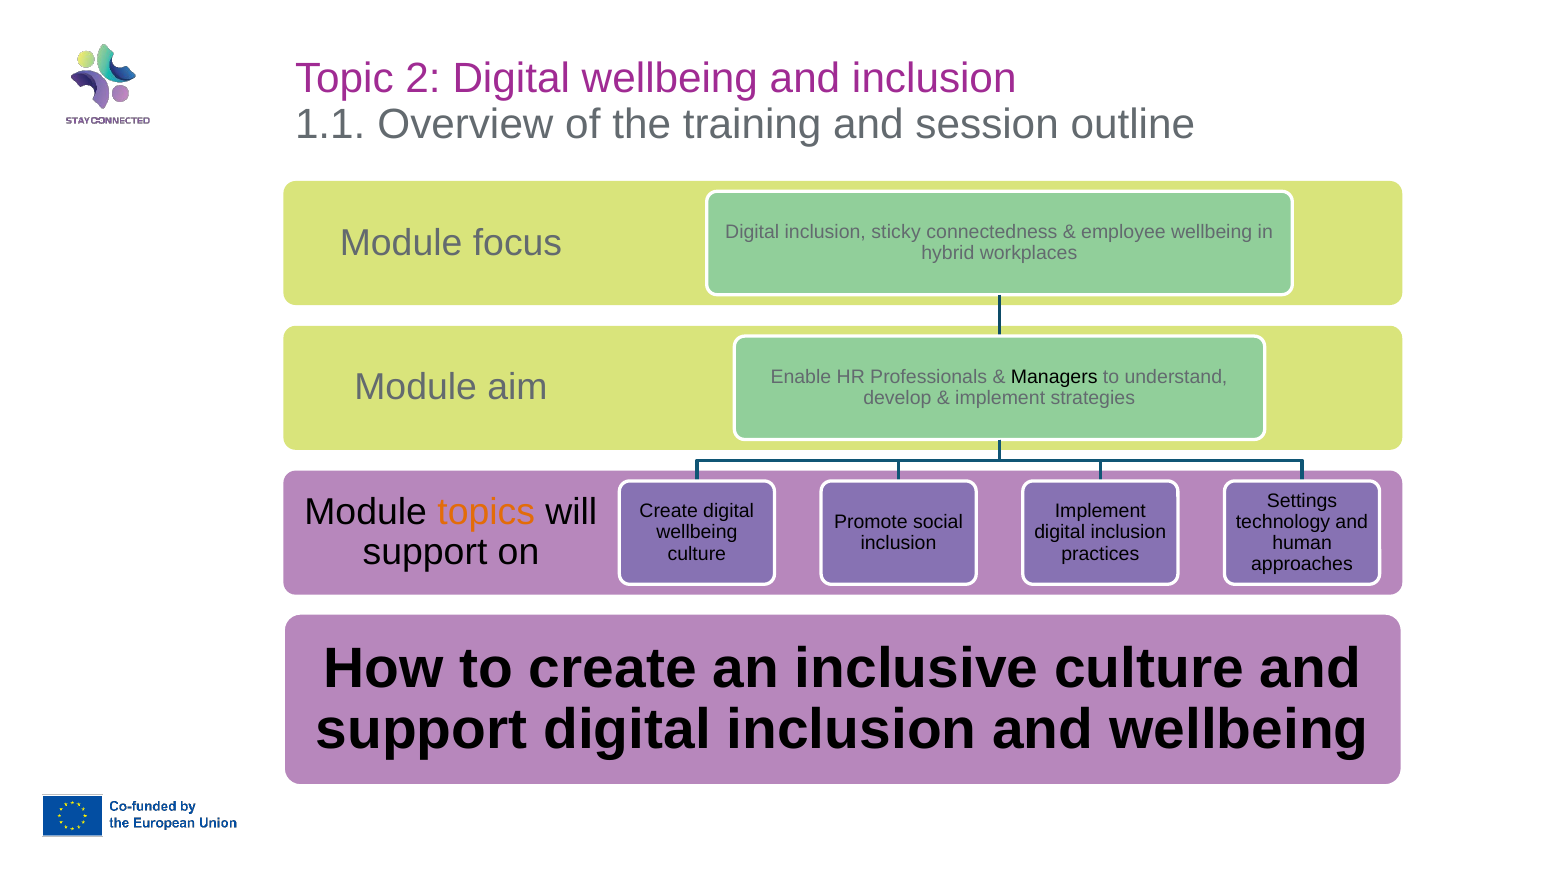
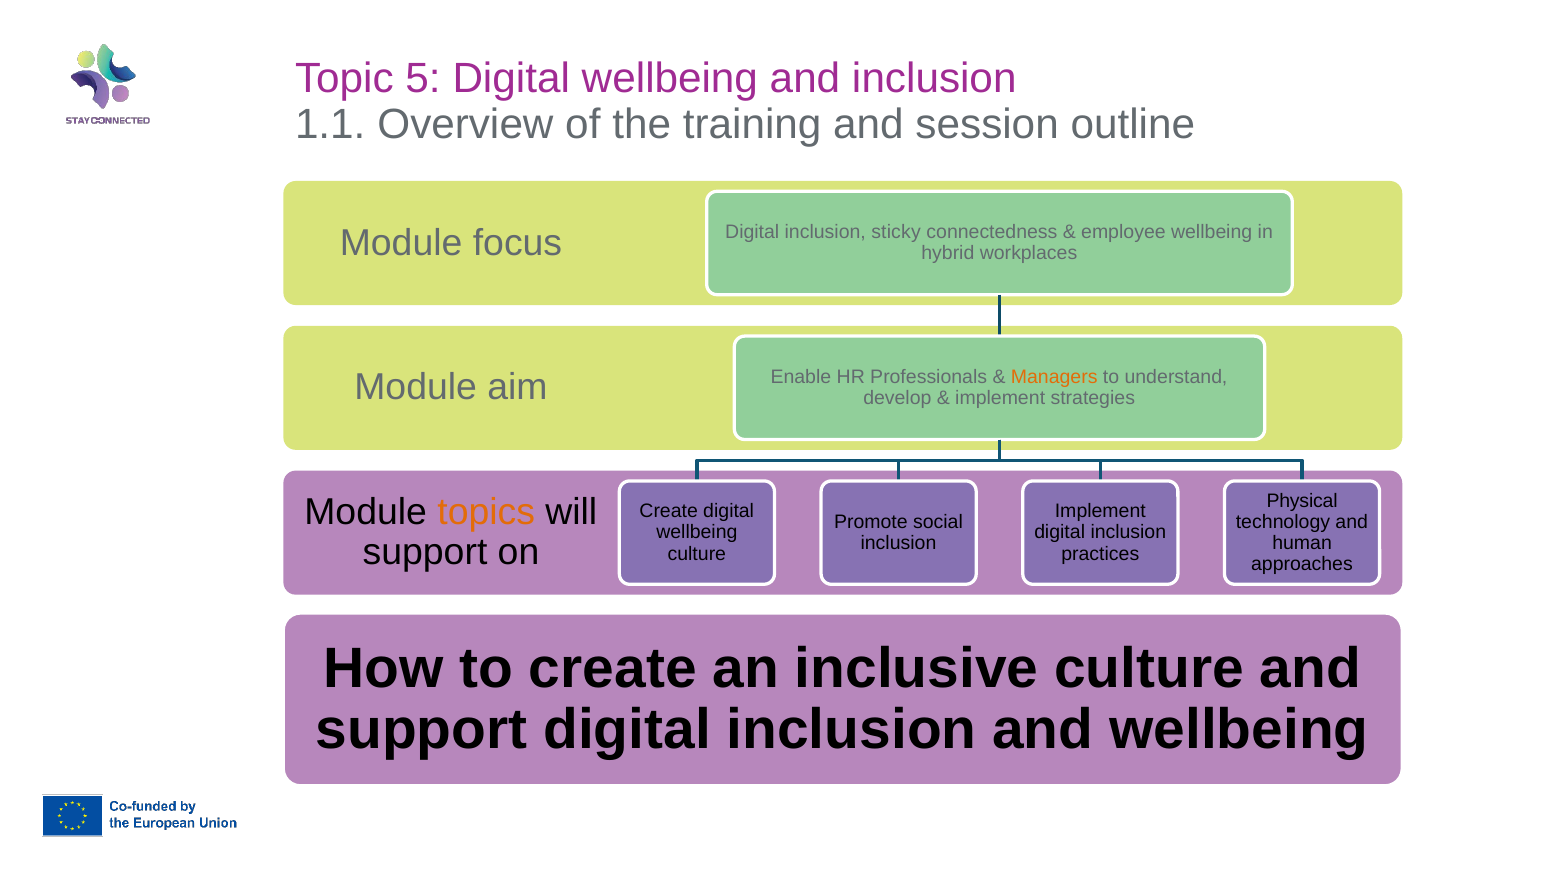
2: 2 -> 5 (423, 79)
Managers colour: black -> orange (1054, 377)
Settings: Settings -> Physical (1302, 501)
